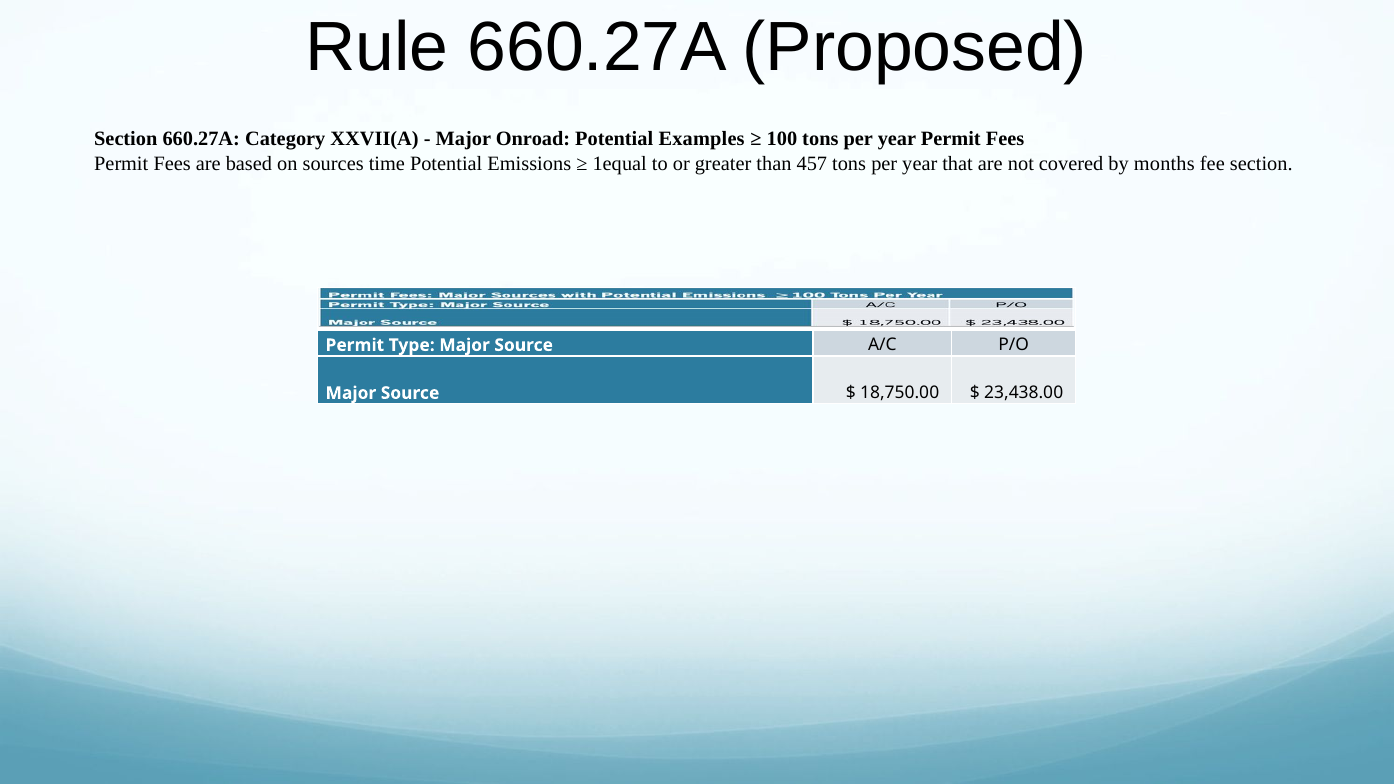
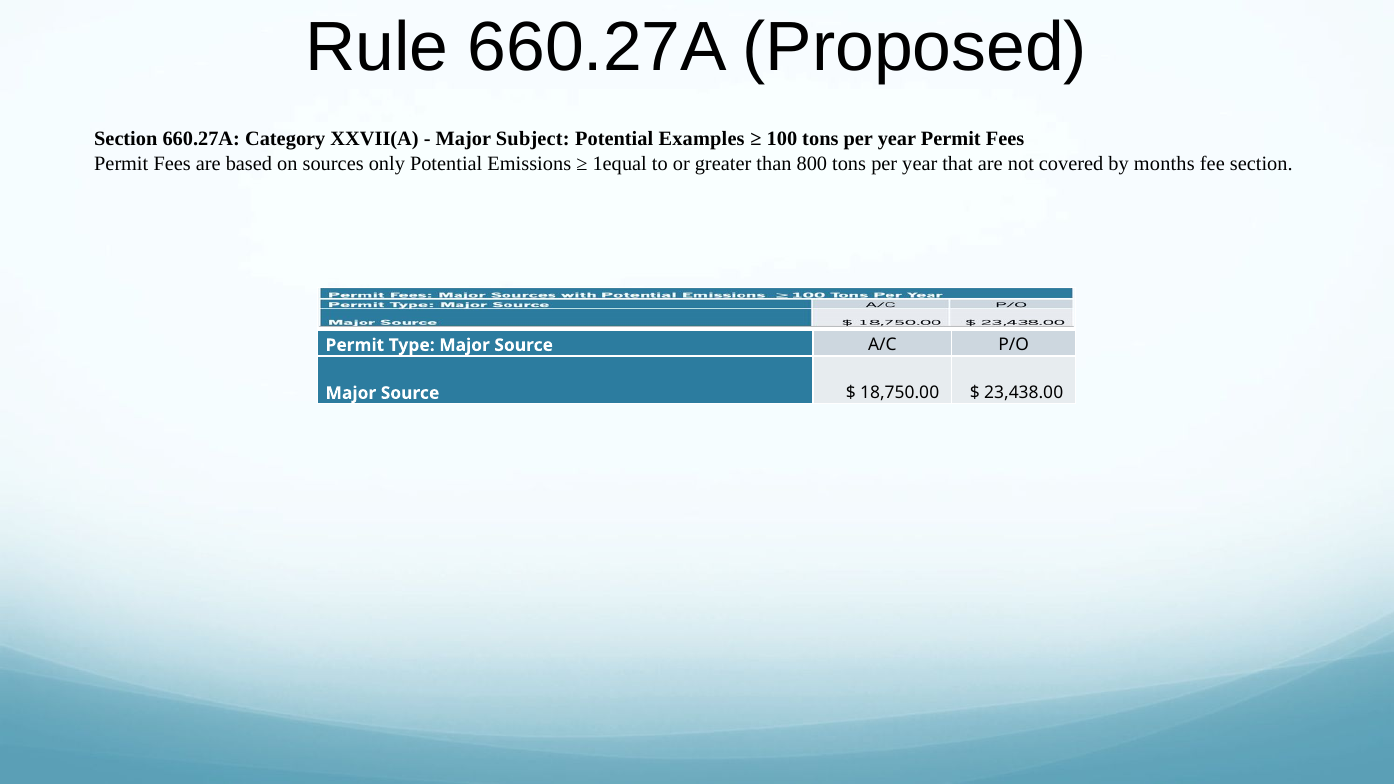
Onroad: Onroad -> Subject (533, 139)
time: time -> only (387, 163)
457: 457 -> 800 (812, 163)
